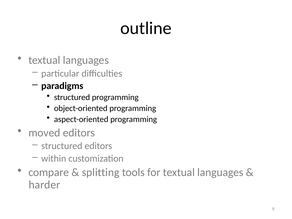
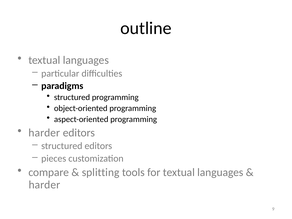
moved: moved -> harder (44, 133)
within: within -> pieces (54, 158)
